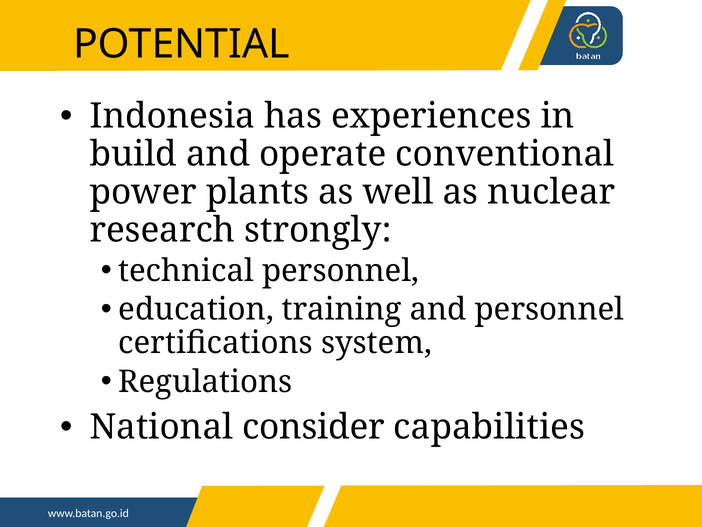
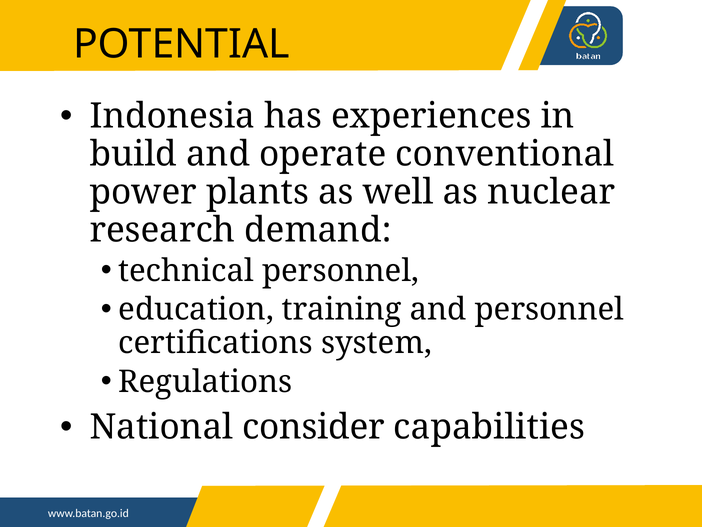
strongly: strongly -> demand (318, 230)
